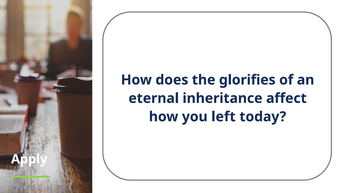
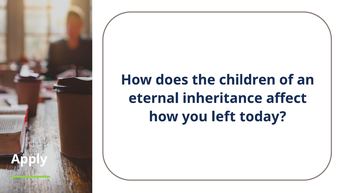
glorifies: glorifies -> children (247, 80)
